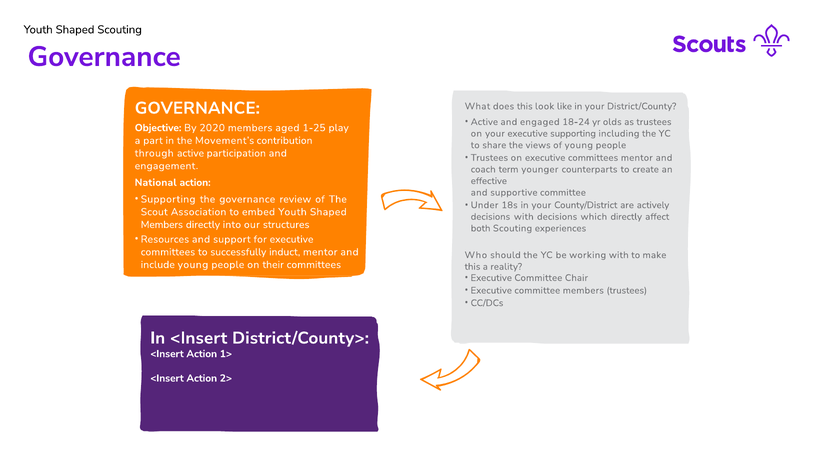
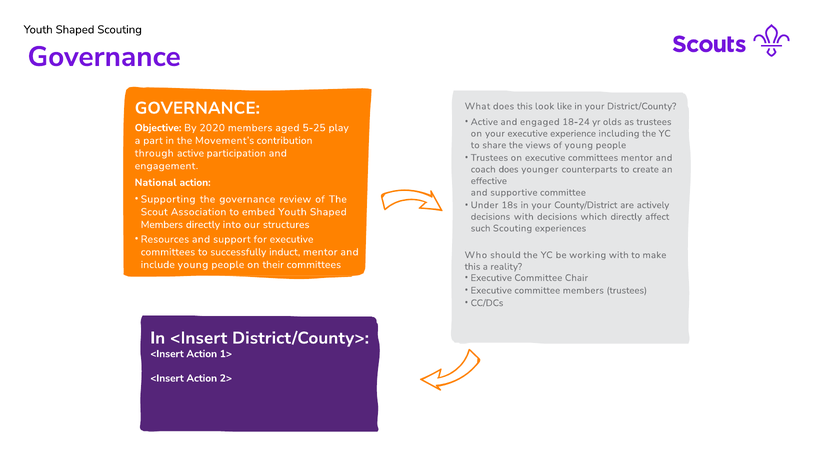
1-25: 1-25 -> 5-25 (314, 128)
executive supporting: supporting -> experience (573, 133)
coach term: term -> does (509, 169)
both: both -> such (481, 228)
